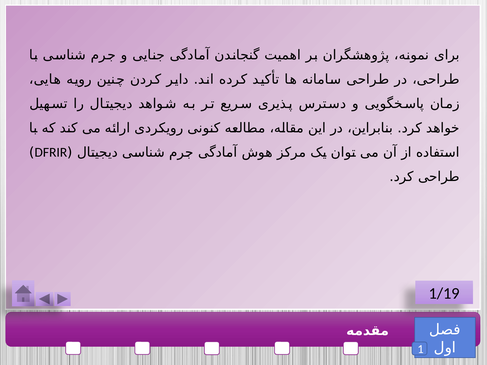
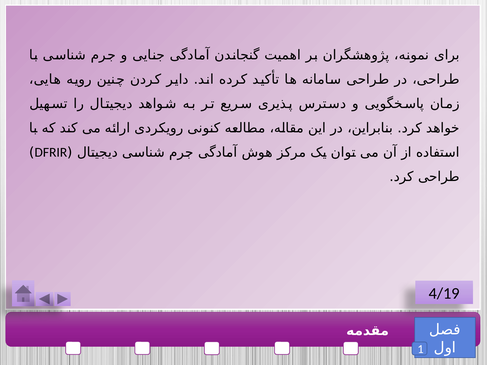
1/19: 1/19 -> 4/19 (444, 294)
